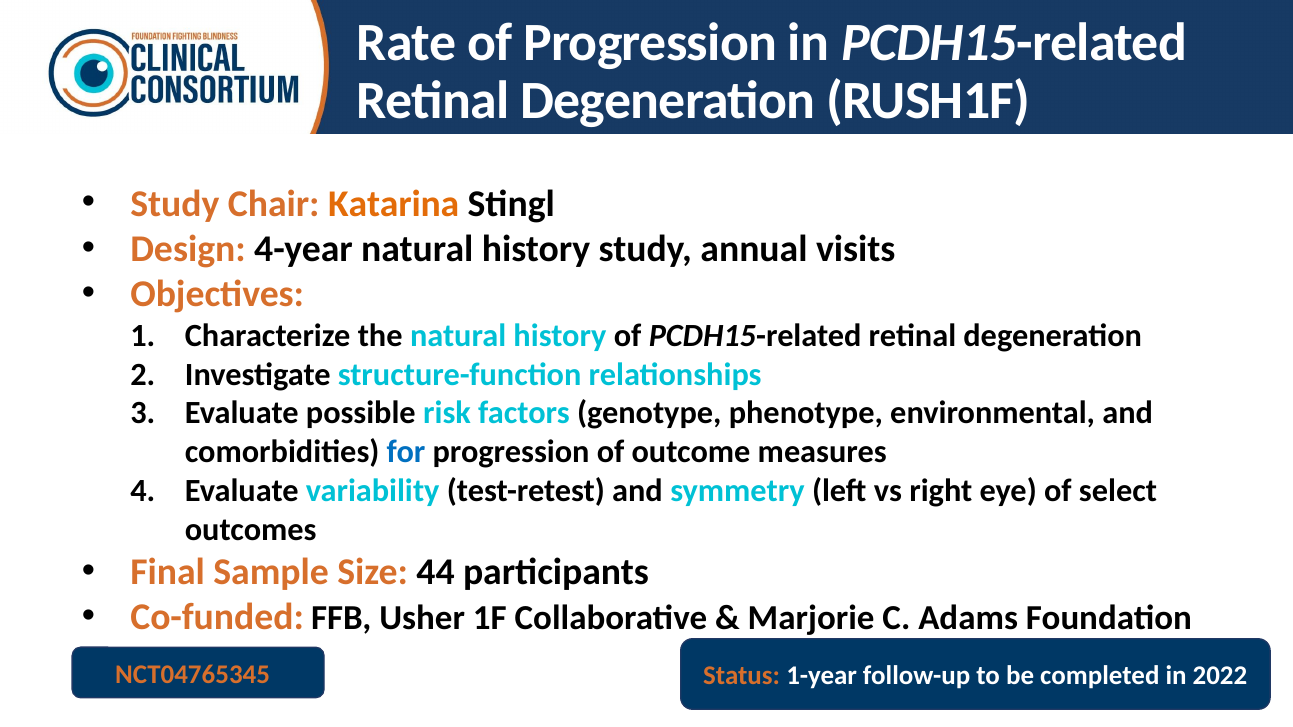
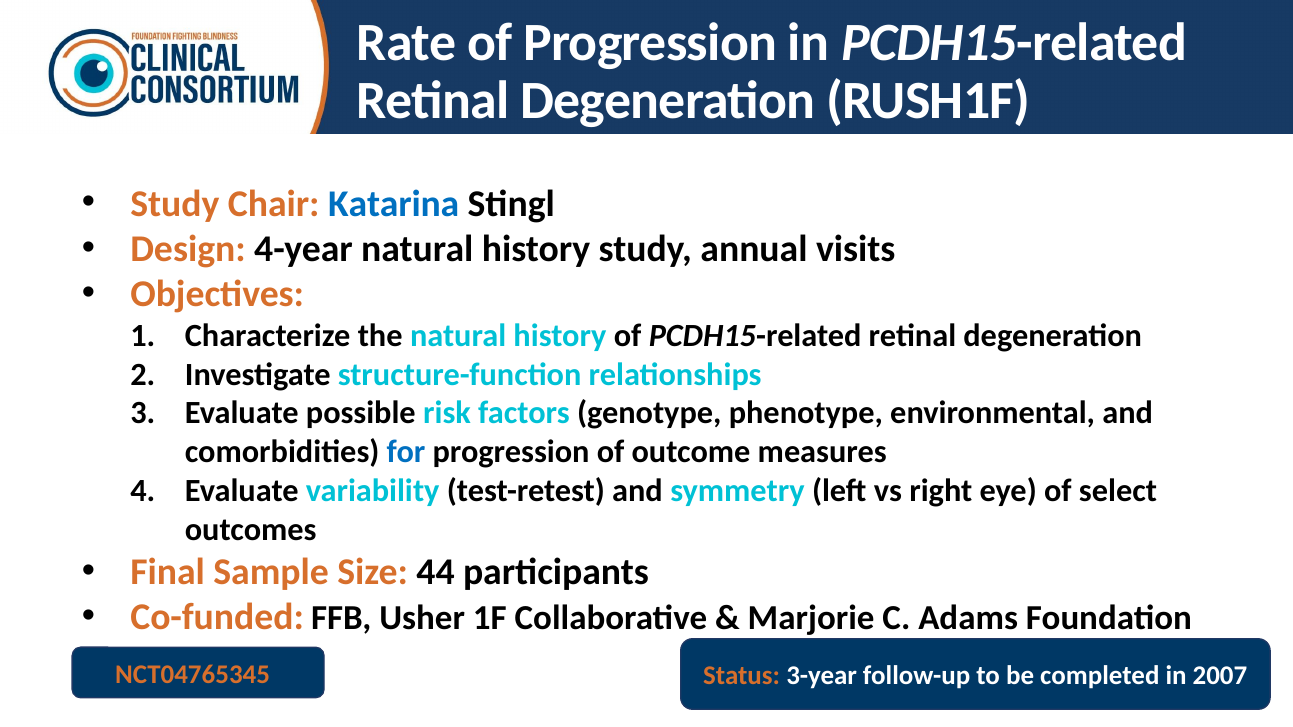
Katarina colour: orange -> blue (394, 204)
1-year: 1-year -> 3-year (822, 676)
2022: 2022 -> 2007 (1220, 676)
